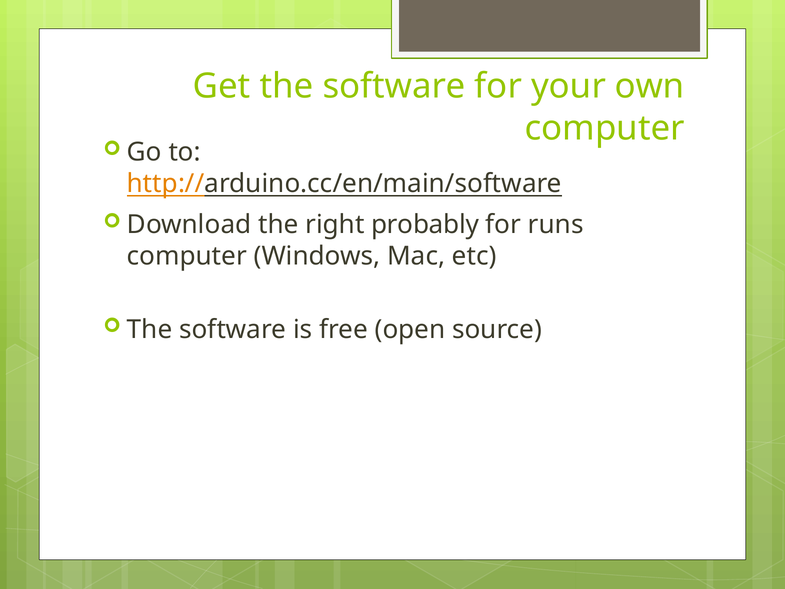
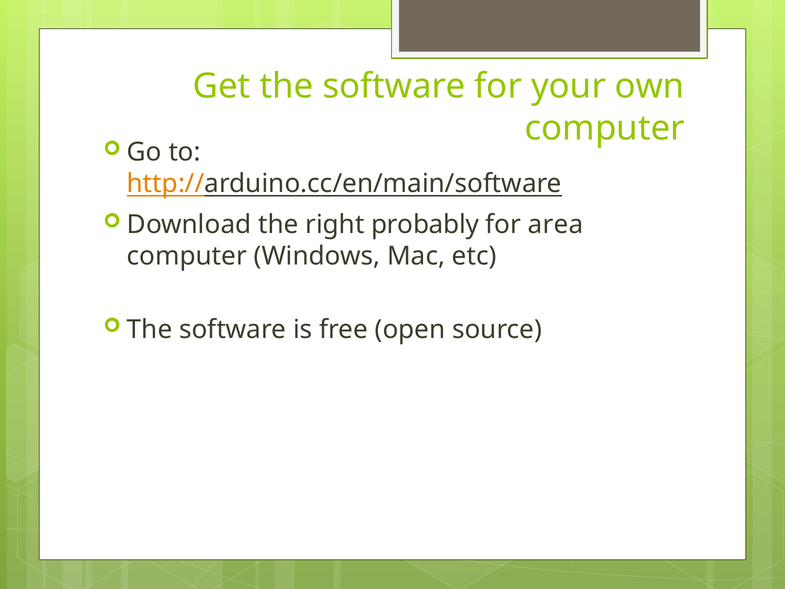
runs: runs -> area (556, 225)
